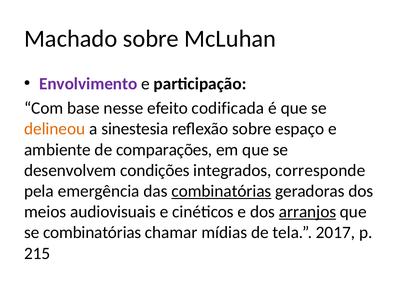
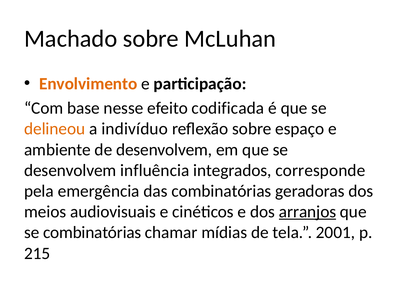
Envolvimento colour: purple -> orange (88, 84)
sinestesia: sinestesia -> indivíduo (135, 129)
de comparações: comparações -> desenvolvem (164, 150)
condições: condições -> influência (155, 170)
combinatórias underline: present -> none (221, 191)
2017: 2017 -> 2001 (336, 232)
